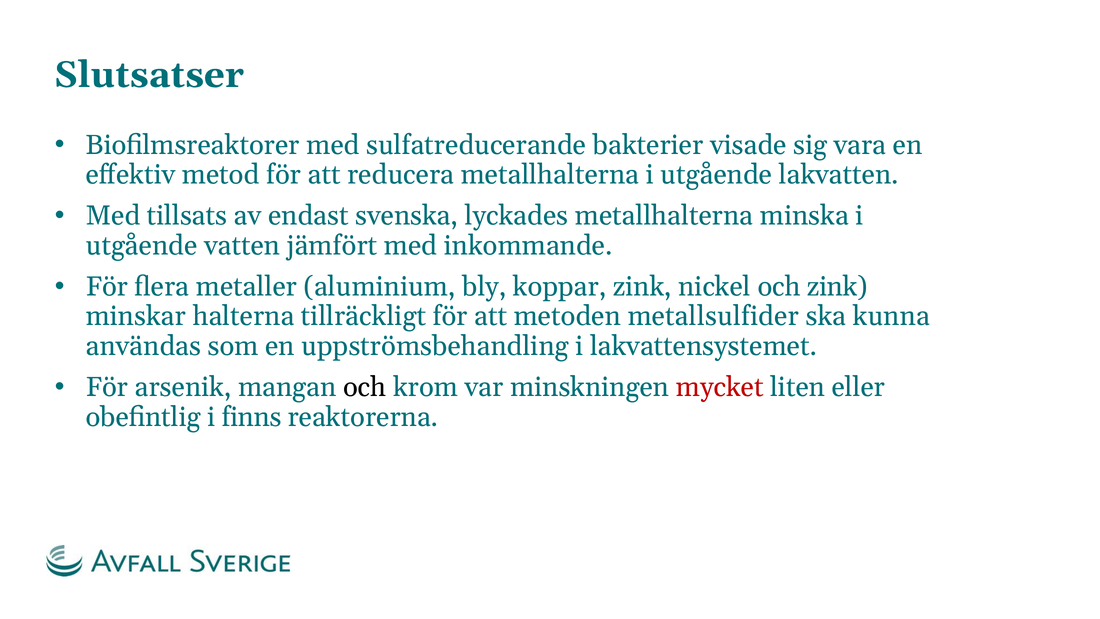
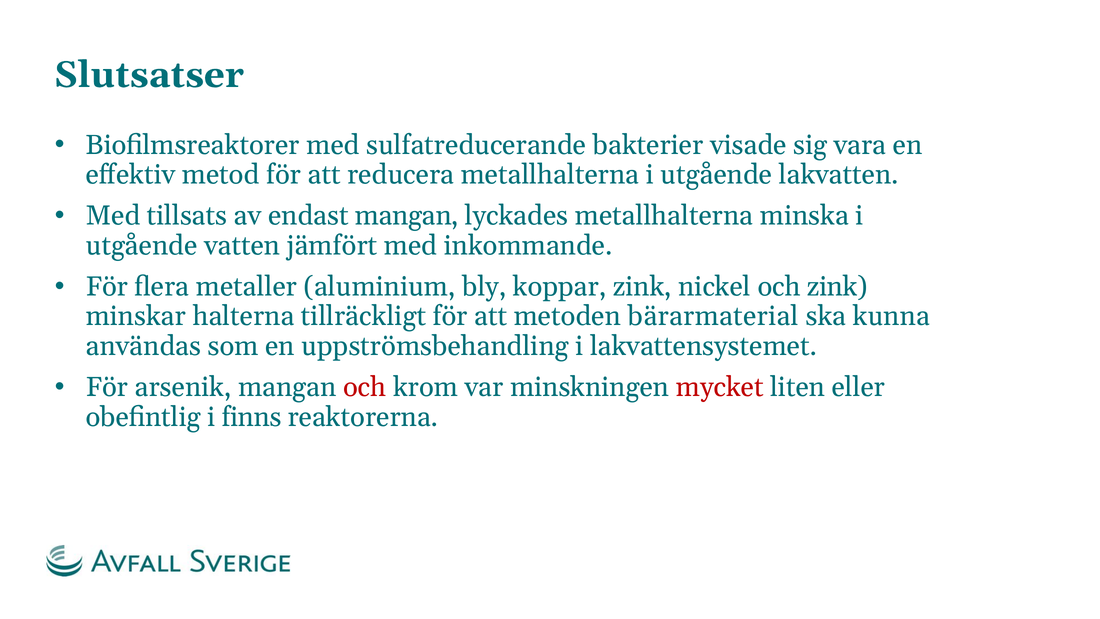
endast svenska: svenska -> mangan (407, 216)
metallsulfider: metallsulfider -> bärarmaterial (713, 316)
och colour: black -> red (365, 387)
